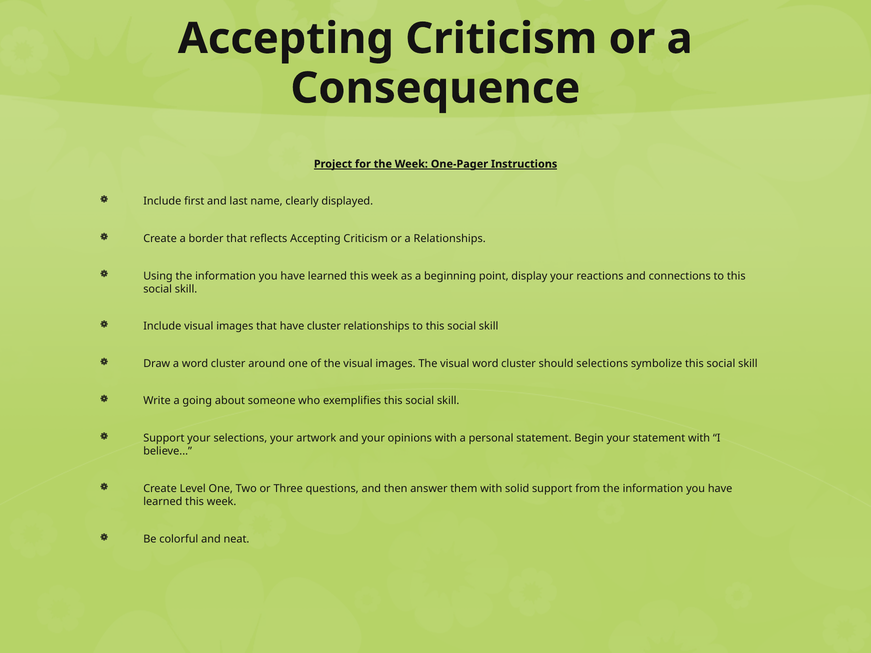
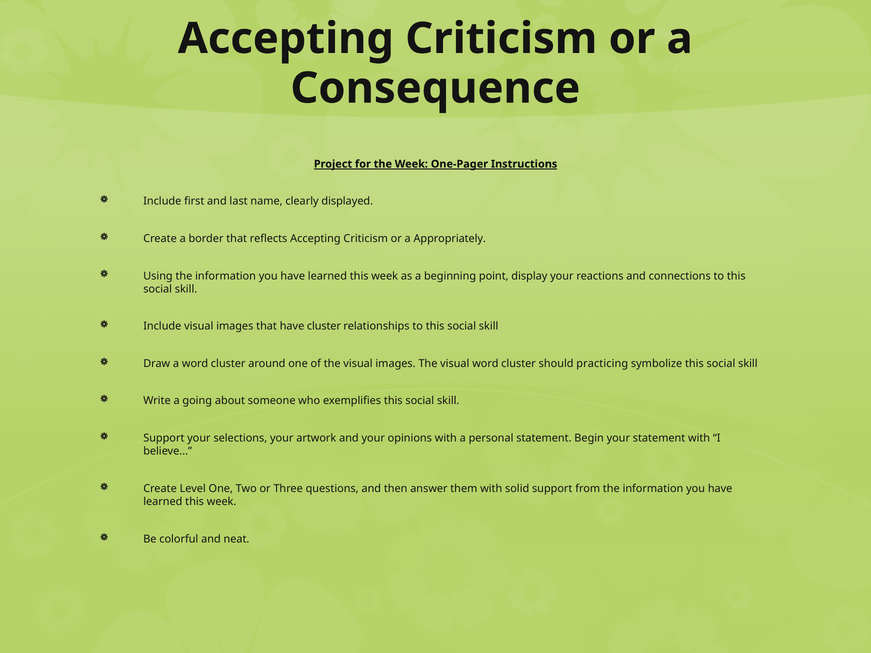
a Relationships: Relationships -> Appropriately (450, 239)
should selections: selections -> practicing (602, 364)
